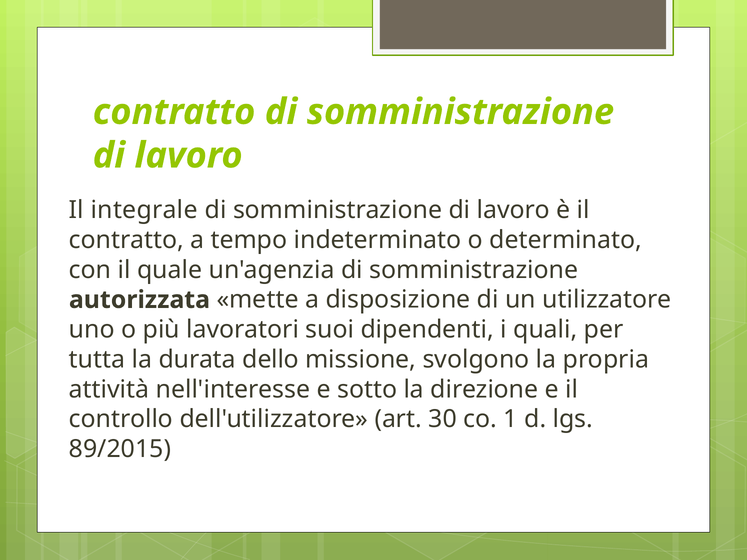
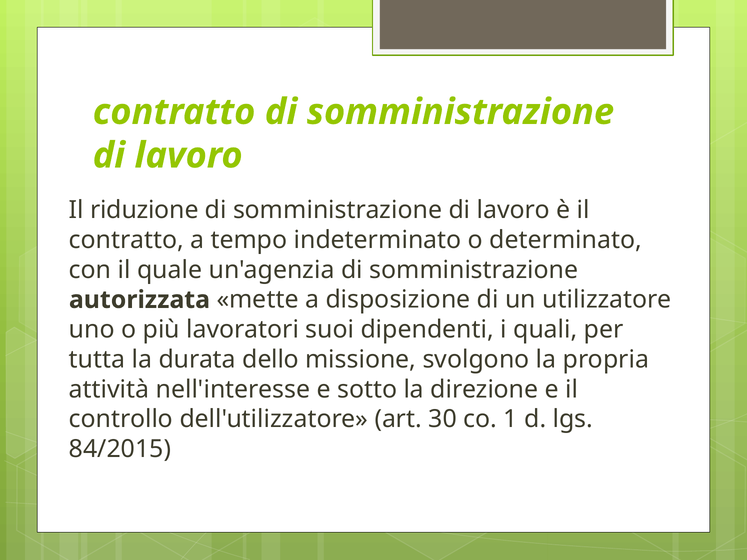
integrale: integrale -> riduzione (144, 210)
89/2015: 89/2015 -> 84/2015 (120, 449)
